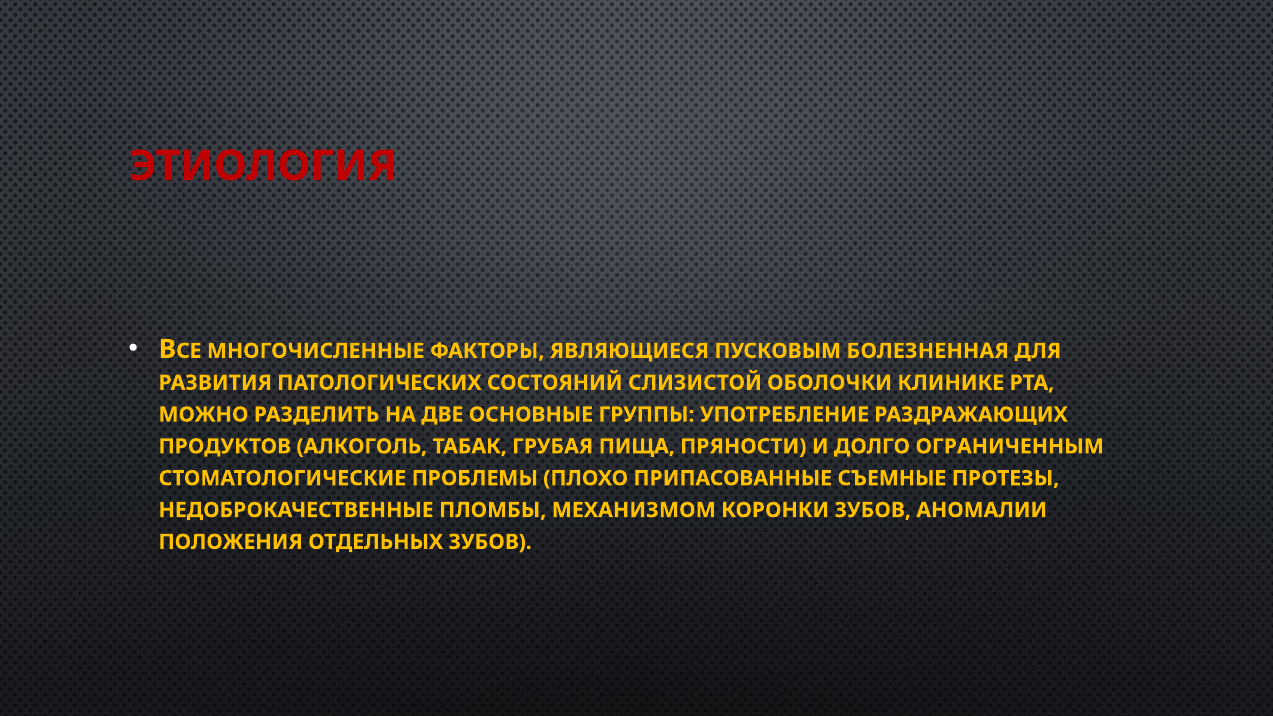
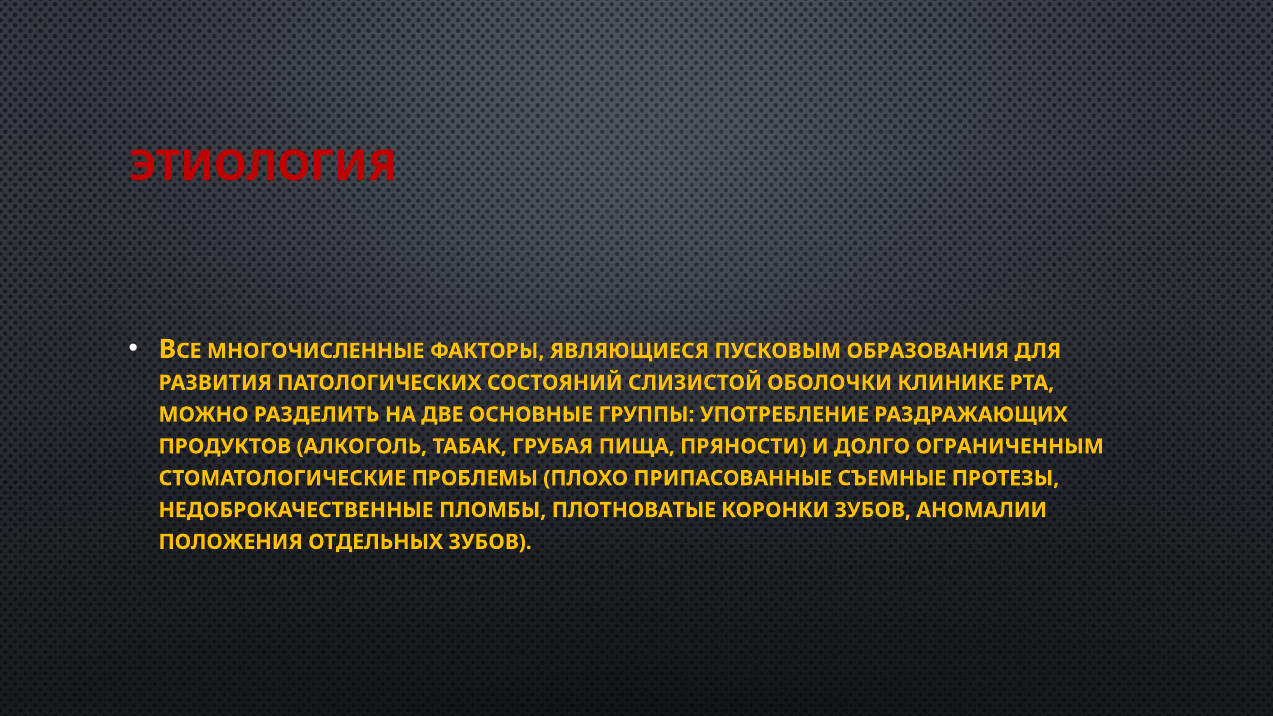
БОЛЕЗНЕННАЯ: БОЛЕЗНЕННАЯ -> ОБРАЗОВАНИЯ (928, 351)
МЕХАНИЗМОМ: МЕХАНИЗМОМ -> ПЛОТНОВАТЫЕ (634, 510)
